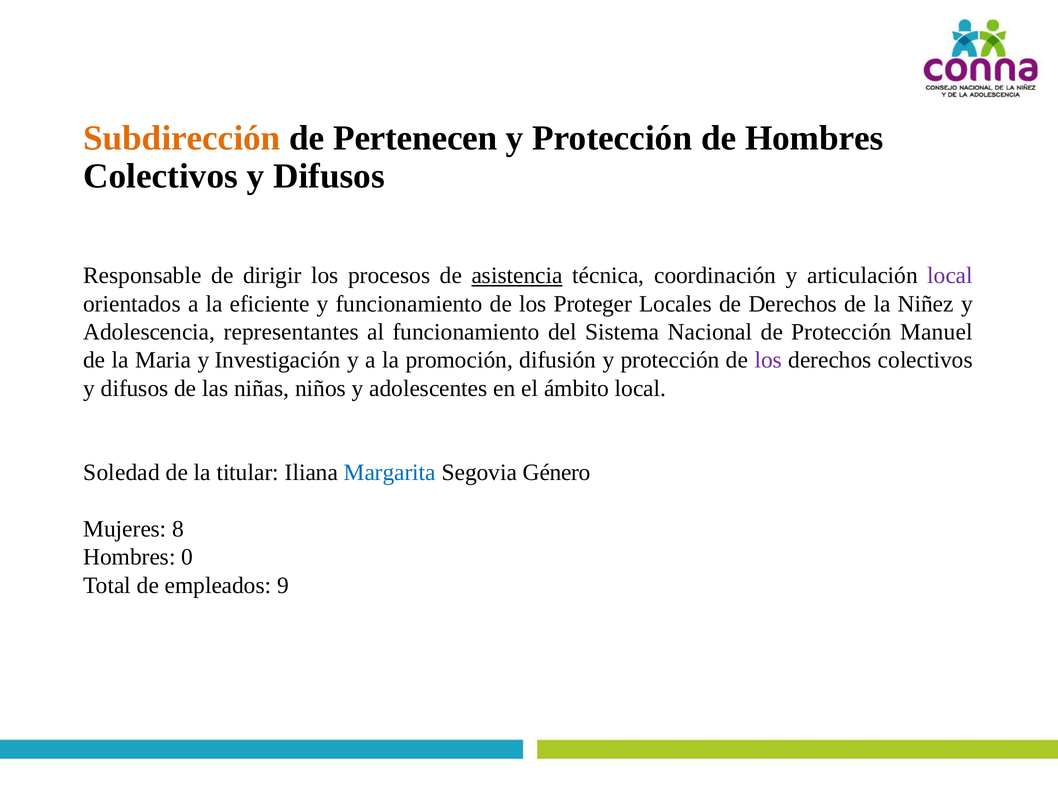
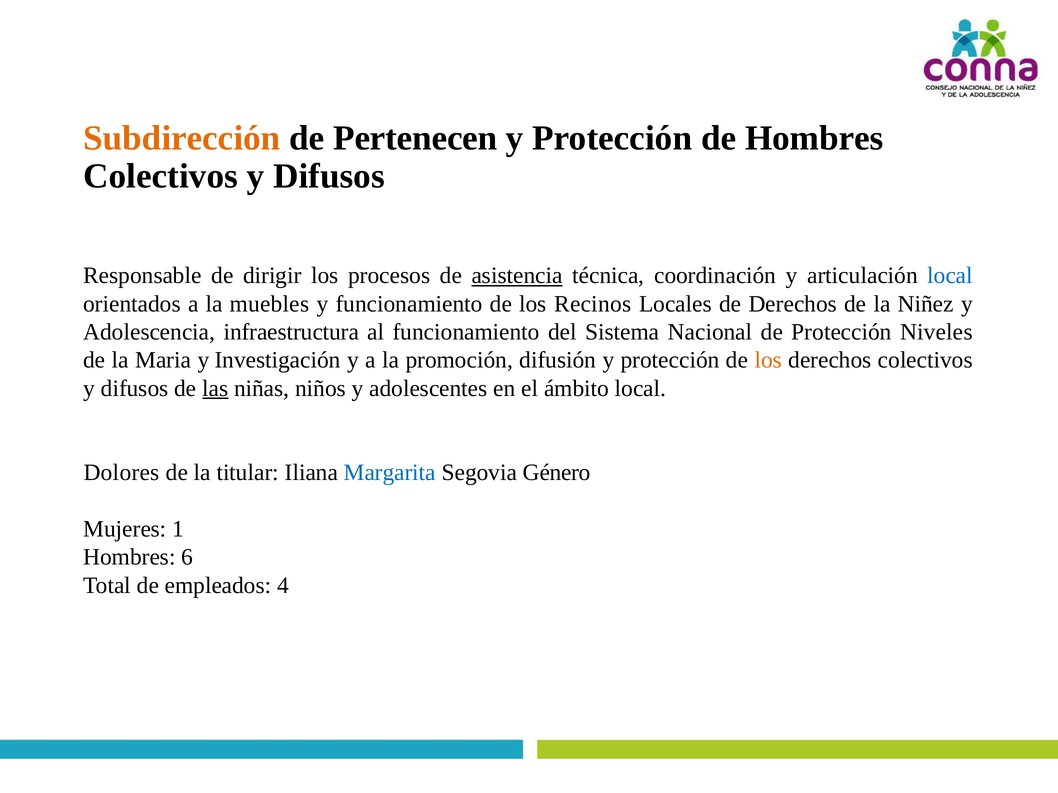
local colour: purple -> blue (950, 276)
eficiente: eficiente -> muebles (270, 304)
Proteger: Proteger -> Recinos (593, 304)
representantes: representantes -> infraestructura (291, 332)
Manuel: Manuel -> Niveles (936, 332)
los colour: purple -> orange (768, 360)
las underline: none -> present (215, 389)
Soledad: Soledad -> Dolores (122, 473)
8: 8 -> 1 (178, 529)
0: 0 -> 6 (187, 557)
9: 9 -> 4 (283, 586)
